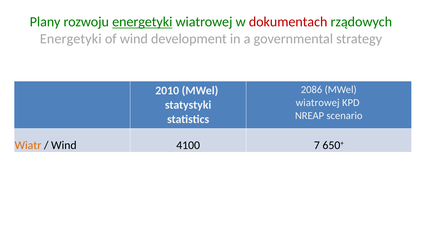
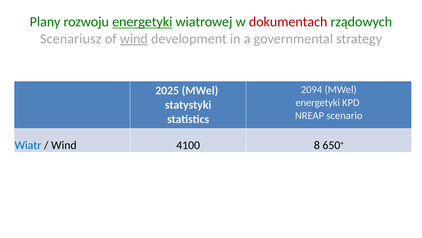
Energetyki: Energetyki -> Scenariusz (71, 39)
wind underline: none -> present (134, 39)
2086: 2086 -> 2094 (312, 90)
2010: 2010 -> 2025 (167, 90)
wiatrowej: wiatrowej -> energetyki (318, 102)
Wiatr colour: orange -> blue (28, 145)
7: 7 -> 8 (317, 145)
